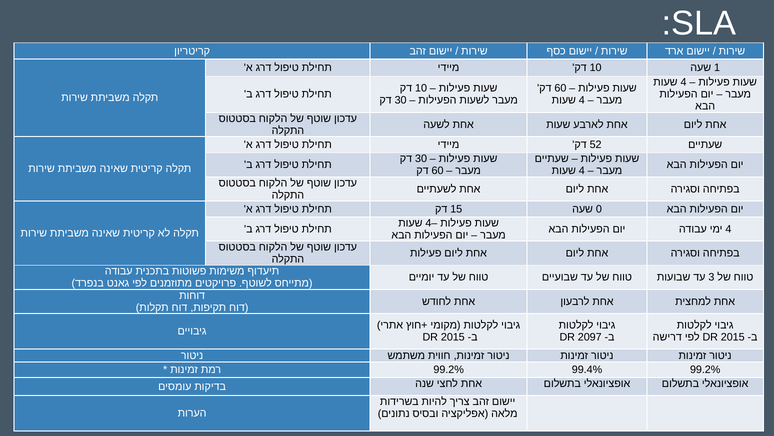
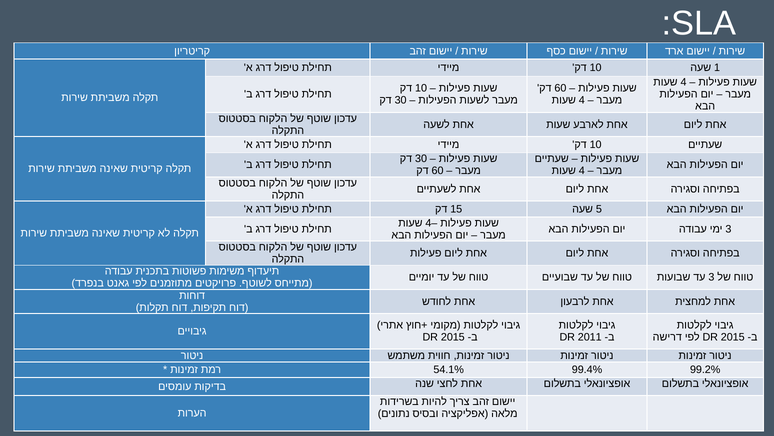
52: 52 -> 10 (596, 145)
0: 0 -> 5 (599, 209)
4: 4 -> 3 (728, 229)
2097: 2097 -> 2011 (590, 337)
99.2%: 99.2% -> 54.1% (449, 369)
